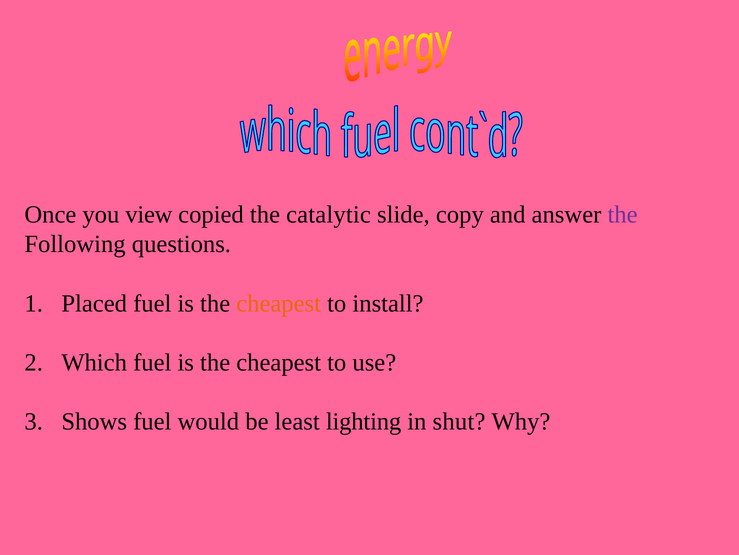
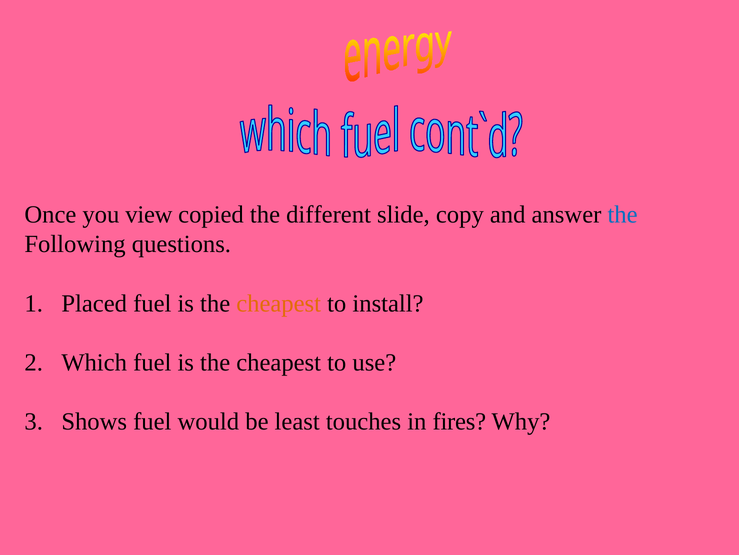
catalytic: catalytic -> different (329, 214)
the colour: purple -> blue (623, 214)
lighting: lighting -> touches (363, 421)
shut: shut -> fires (459, 421)
